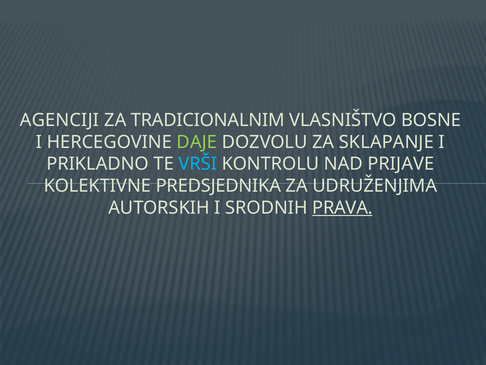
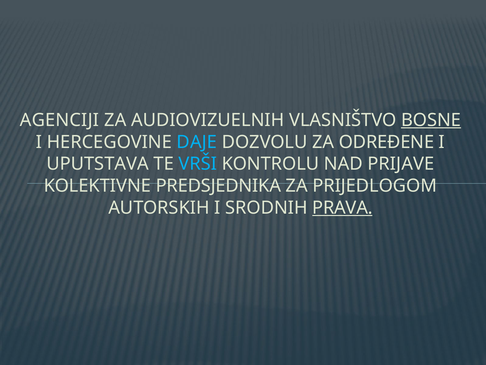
TRADICIONALNIM: TRADICIONALNIM -> AUDIOVIZUELNIH (208, 120)
BOSNE underline: none -> present (431, 120)
DAJE colour: light green -> light blue (197, 142)
SKLAPANJE: SKLAPANJE -> ODREĐENE (387, 142)
PRIKLADNO: PRIKLADNO -> UPUTSTAVA (98, 164)
UDRUŽENJIMA: UDRUŽENJIMA -> PRIJEDLOGOM (375, 186)
